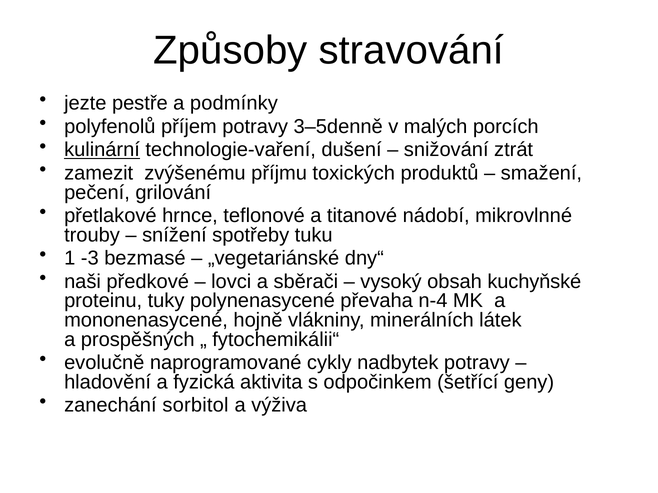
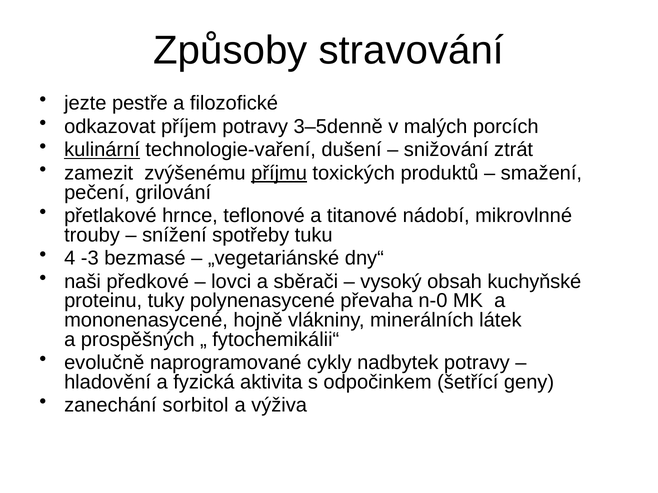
podmínky: podmínky -> filozofické (234, 103)
polyfenolů: polyfenolů -> odkazovat (110, 127)
příjmu underline: none -> present (279, 173)
1: 1 -> 4 (70, 259)
n-4: n-4 -> n-0 (433, 301)
